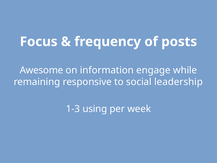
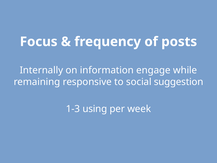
Awesome: Awesome -> Internally (41, 70)
leadership: leadership -> suggestion (179, 82)
